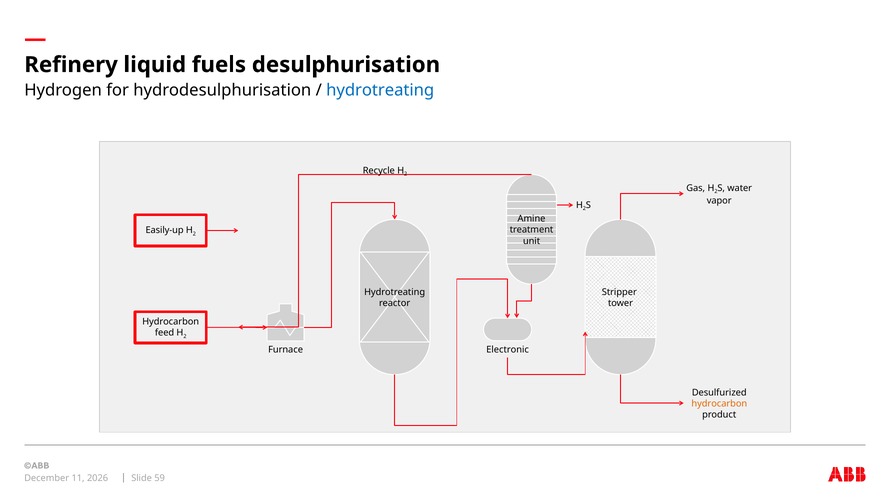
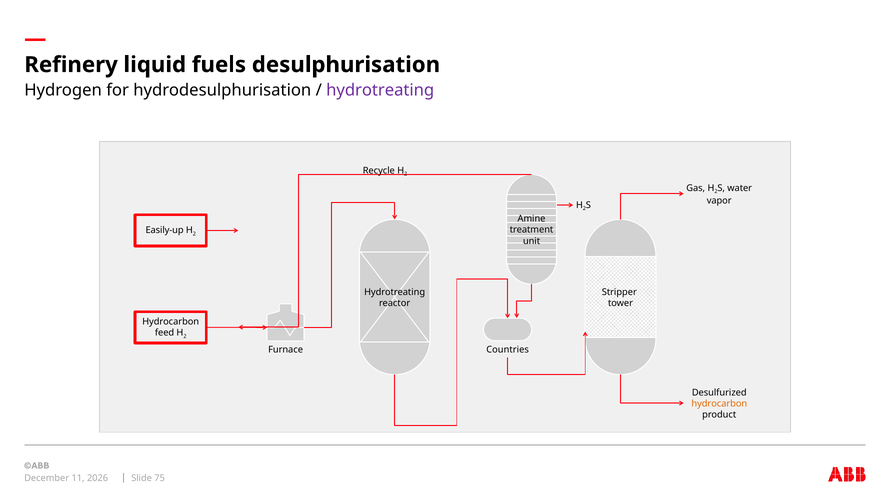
hydrotreating colour: blue -> purple (380, 90)
Electronic: Electronic -> Countries (508, 349)
59: 59 -> 75 (160, 478)
